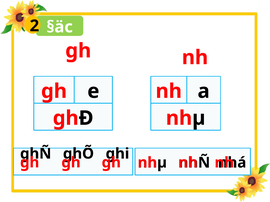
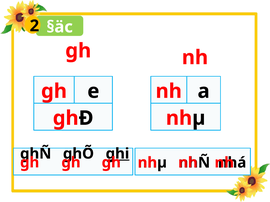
ghi underline: none -> present (117, 154)
